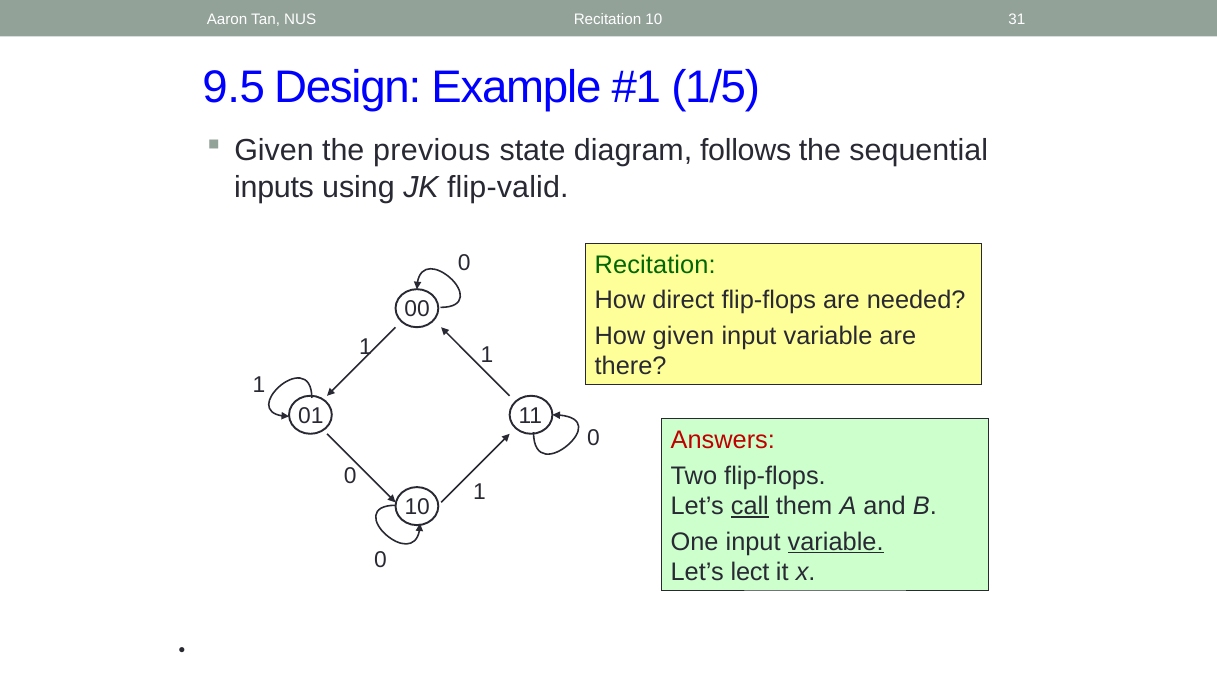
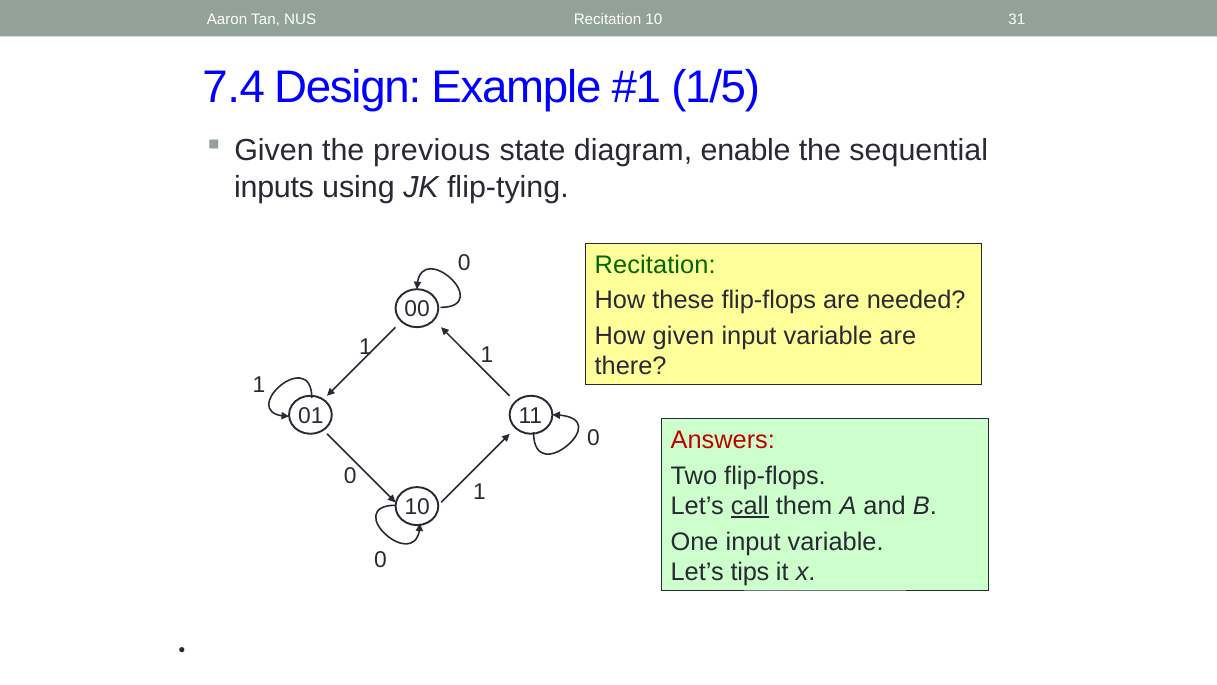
9.5: 9.5 -> 7.4 (234, 88)
follows: follows -> enable (746, 151)
flip-valid: flip-valid -> flip-tying (508, 187)
direct: direct -> these (683, 300)
variable underline: present -> none (836, 541)
lect: lect -> tips (750, 572)
